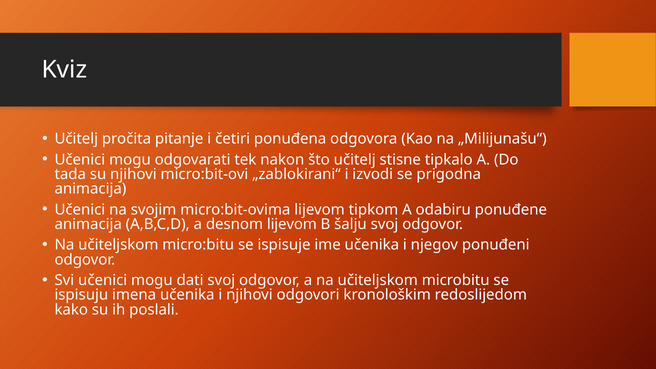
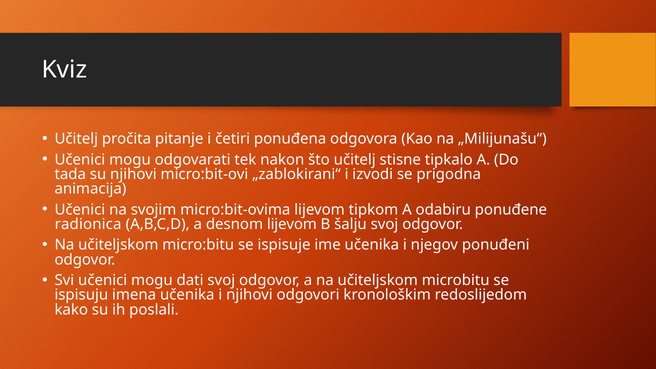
animacija: animacija -> radionica (88, 224)
